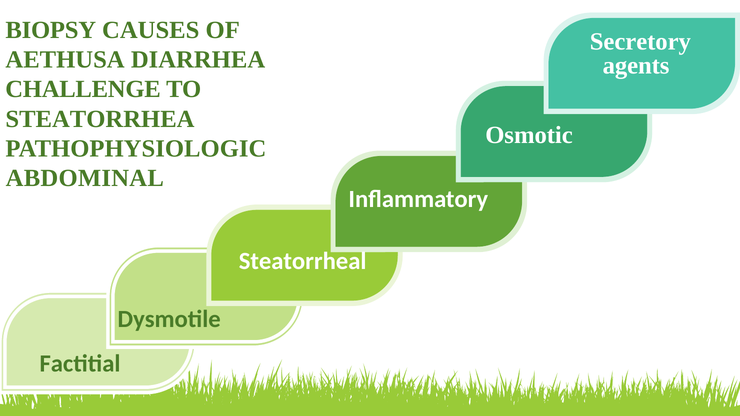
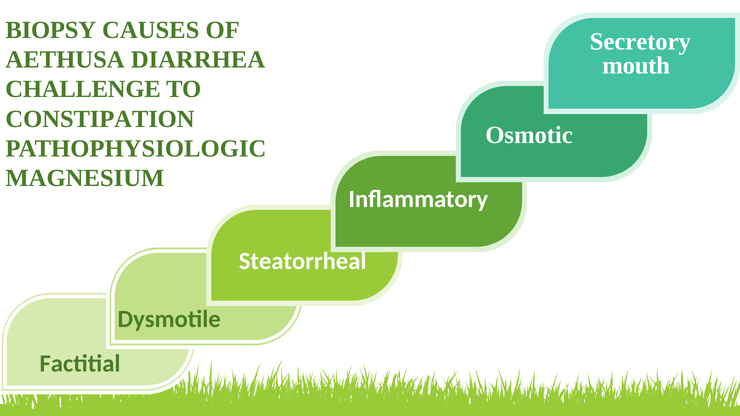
agents: agents -> mouth (636, 66)
STEATORRHEA: STEATORRHEA -> CONSTIPATION (100, 119)
ABDOMINAL: ABDOMINAL -> MAGNESIUM (85, 178)
